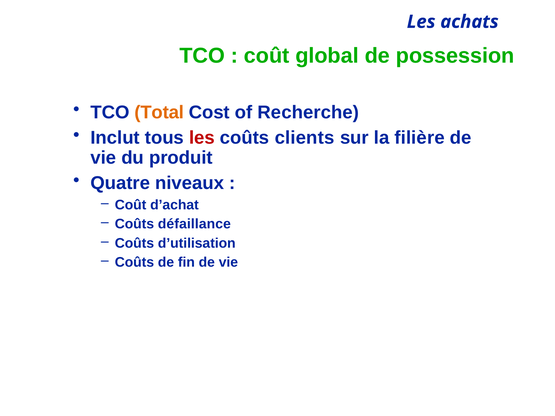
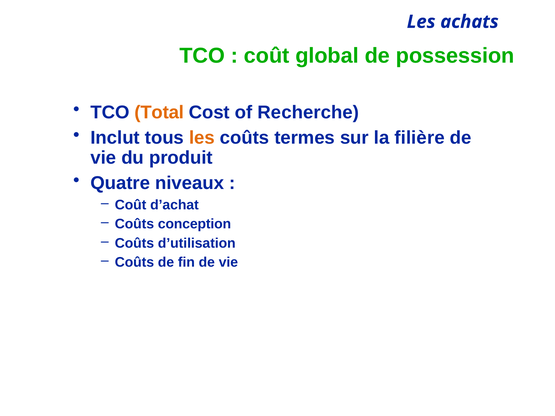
les colour: red -> orange (202, 138)
clients: clients -> termes (305, 138)
défaillance: défaillance -> conception (194, 224)
